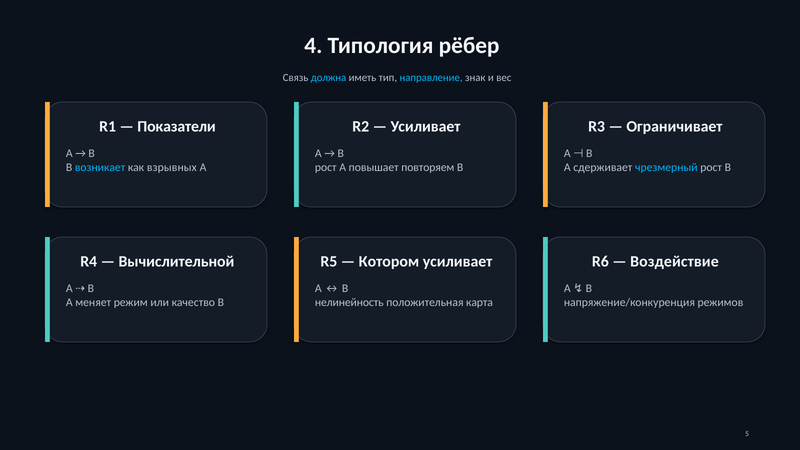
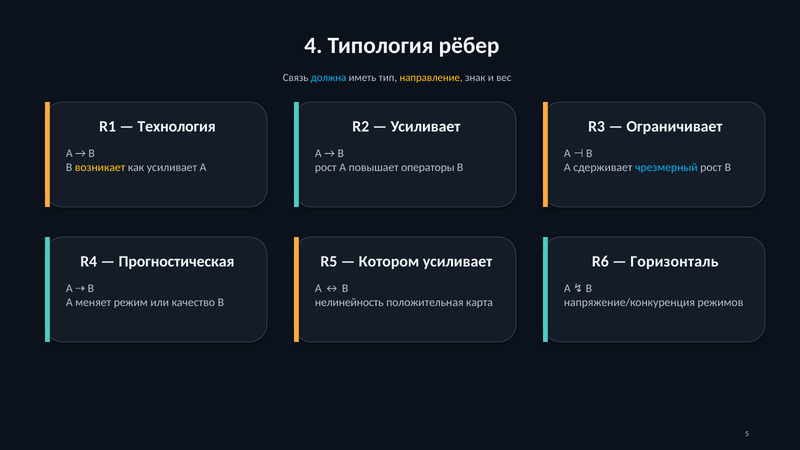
направление colour: light blue -> yellow (431, 77)
Показатели: Показатели -> Технология (177, 126)
возникает colour: light blue -> yellow (100, 168)
как взрывных: взрывных -> усиливает (172, 168)
повторяем: повторяем -> операторы (428, 168)
Вычислительной: Вычислительной -> Прогностическая (176, 261)
Воздействие: Воздействие -> Горизонталь (674, 261)
